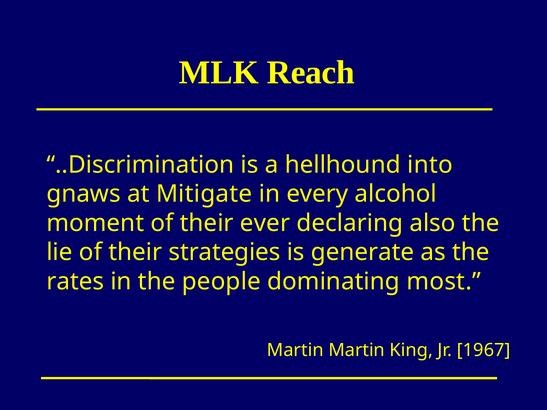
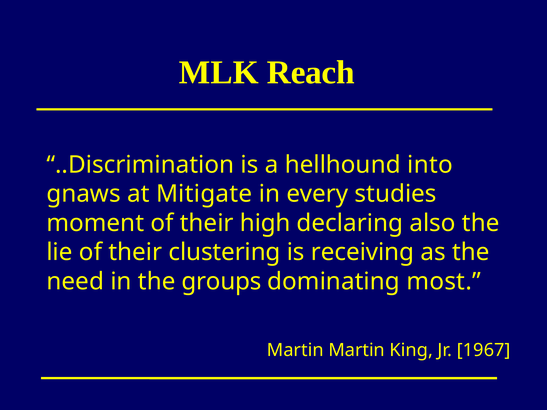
alcohol: alcohol -> studies (396, 194)
ever: ever -> high (265, 223)
strategies: strategies -> clustering (225, 252)
generate: generate -> receiving (363, 252)
rates: rates -> need (75, 282)
people: people -> groups (222, 282)
